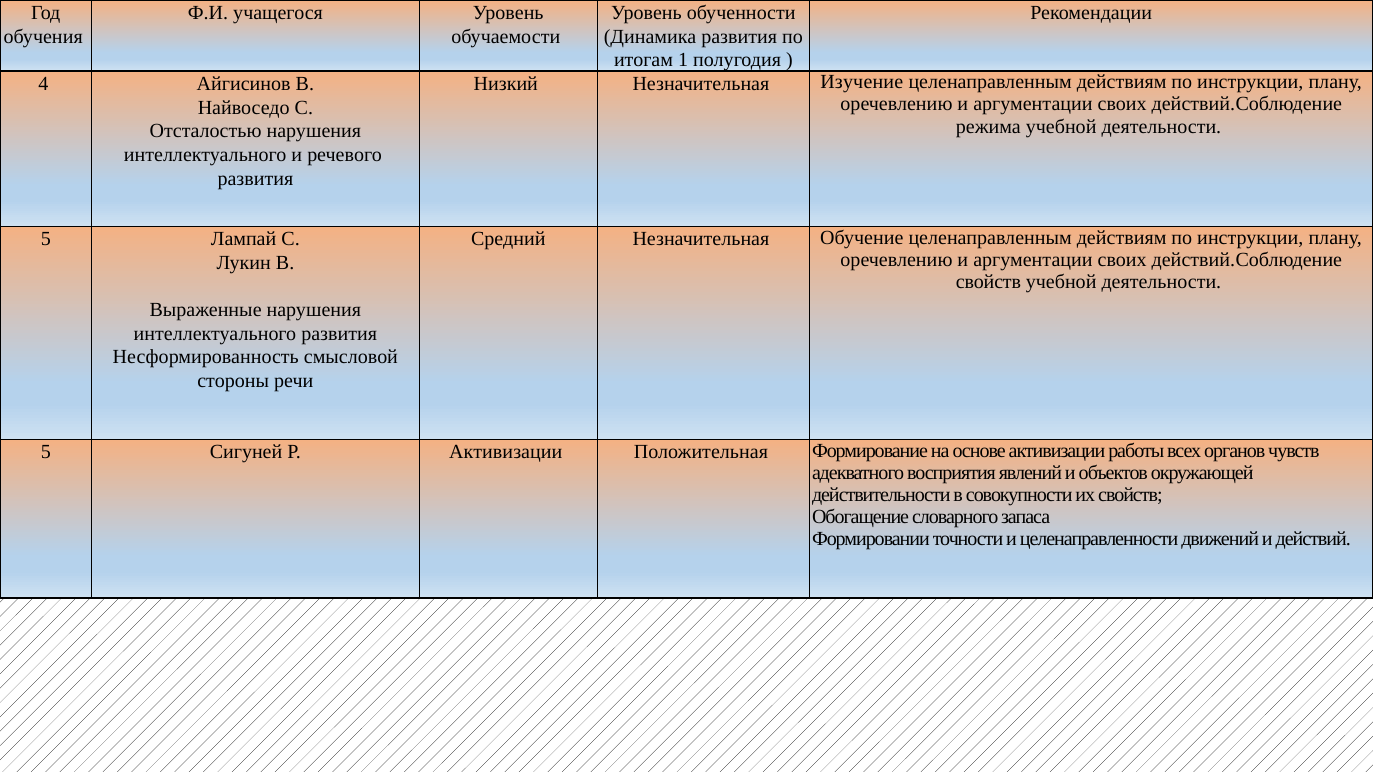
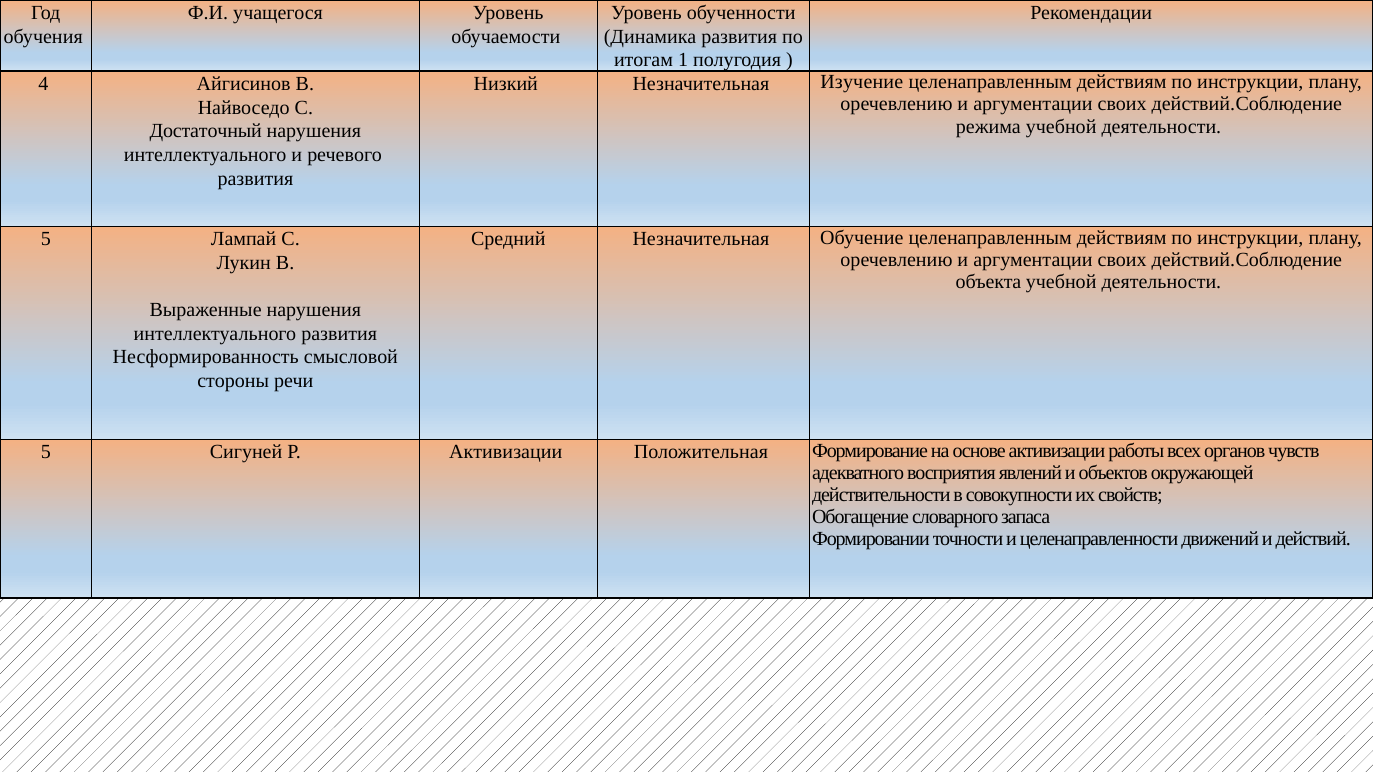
Отсталостью: Отсталостью -> Достаточный (206, 131)
свойств: свойств -> объекта (988, 282)
